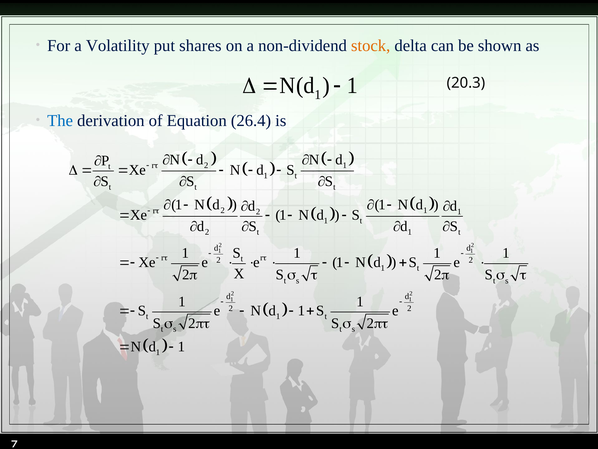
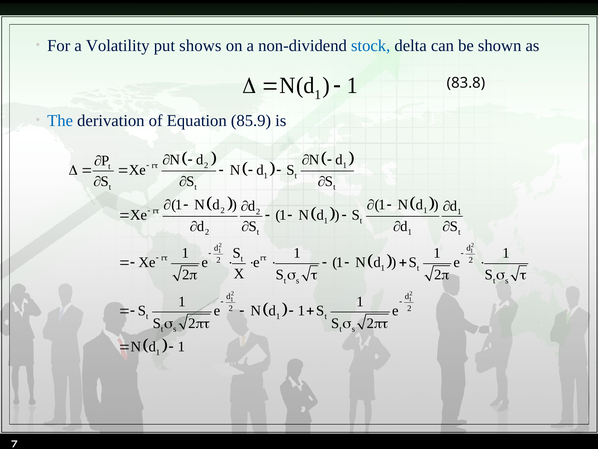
shares: shares -> shows (200, 46)
stock colour: orange -> blue (371, 46)
20.3: 20.3 -> 83.8 (466, 83)
26.4: 26.4 -> 85.9 (251, 120)
